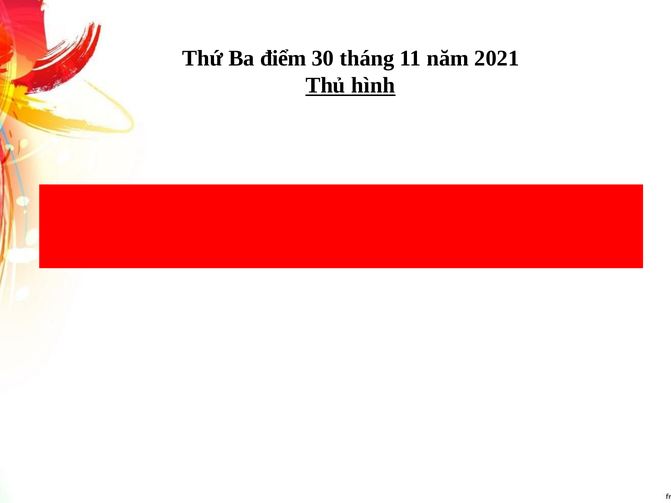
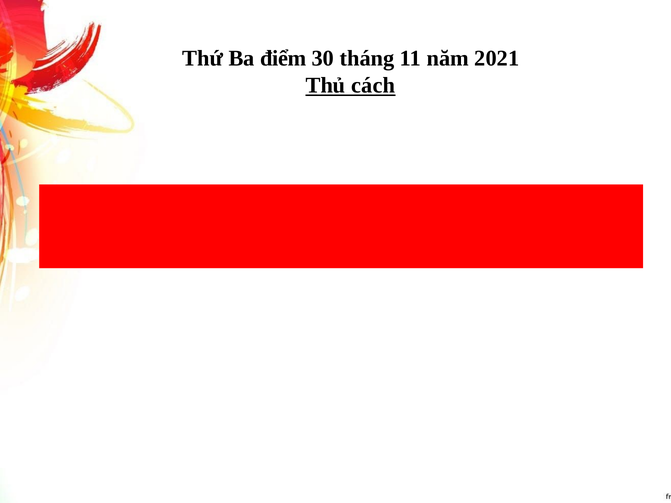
hình: hình -> cách (373, 85)
